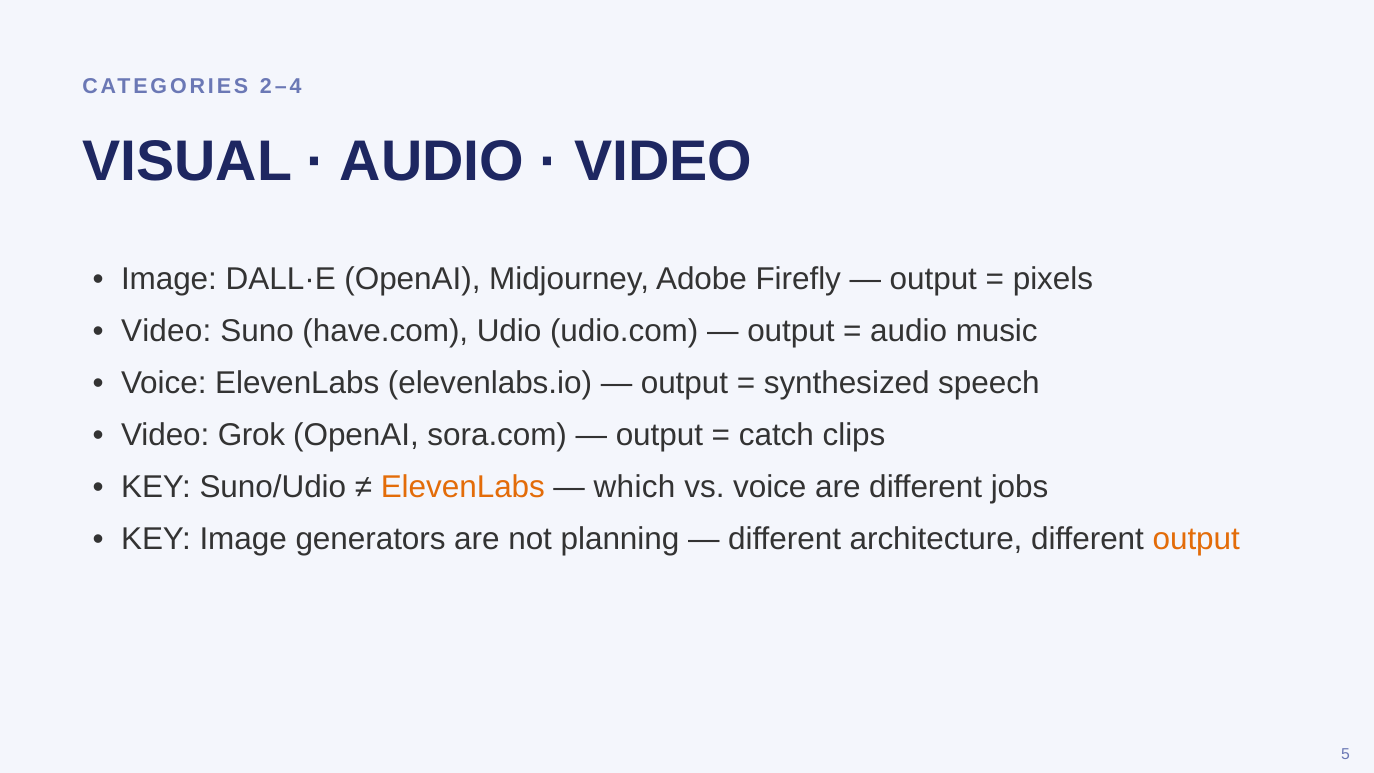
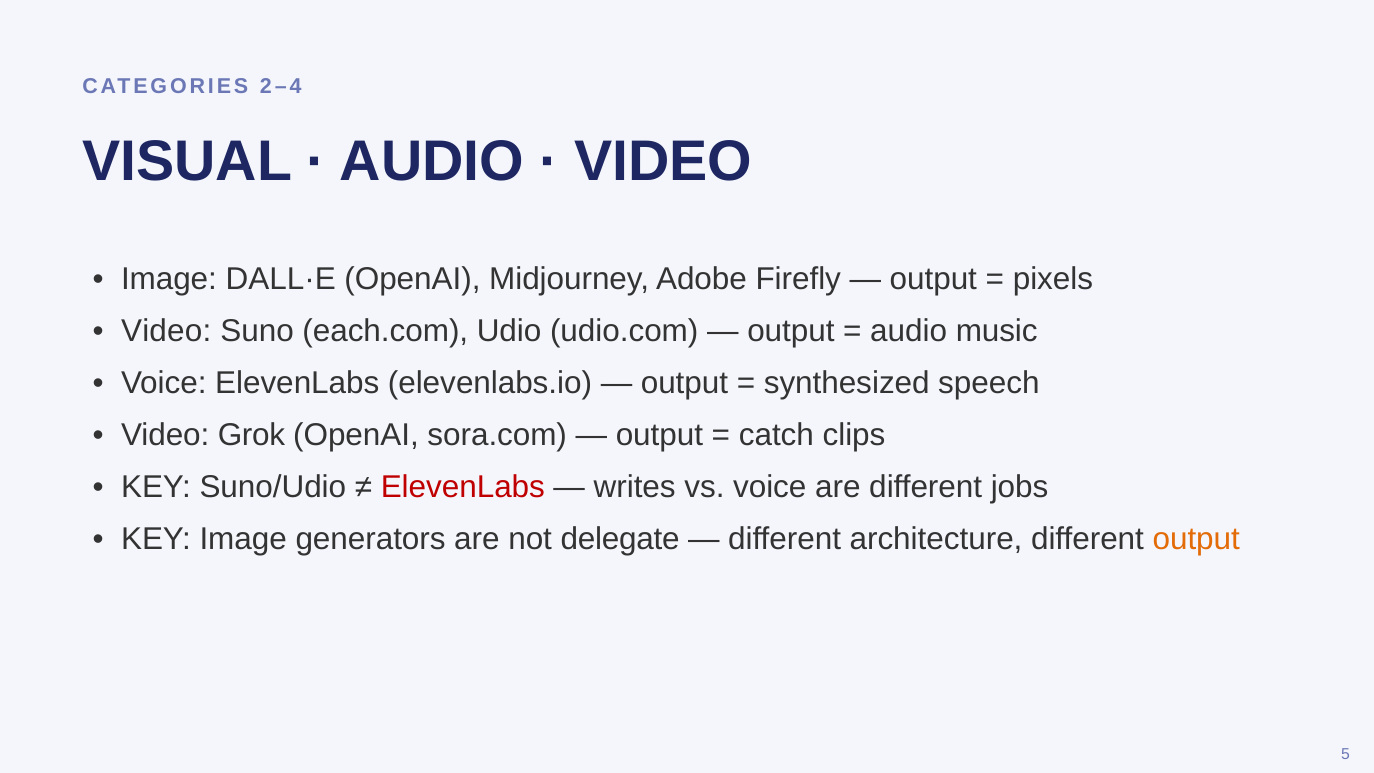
have.com: have.com -> each.com (385, 331)
ElevenLabs colour: orange -> red (463, 487)
which: which -> writes (635, 487)
planning: planning -> delegate (620, 539)
